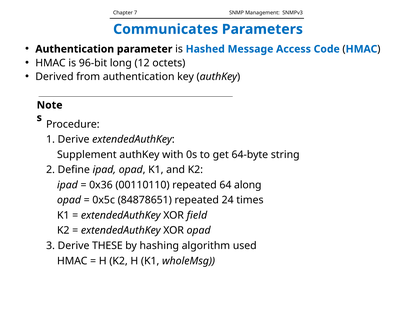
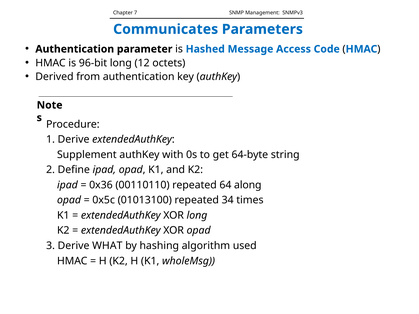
84878651: 84878651 -> 01013100 (145, 200)
24: 24 -> 34 (228, 200)
XOR field: field -> long (197, 216)
THESE: THESE -> WHAT (107, 246)
